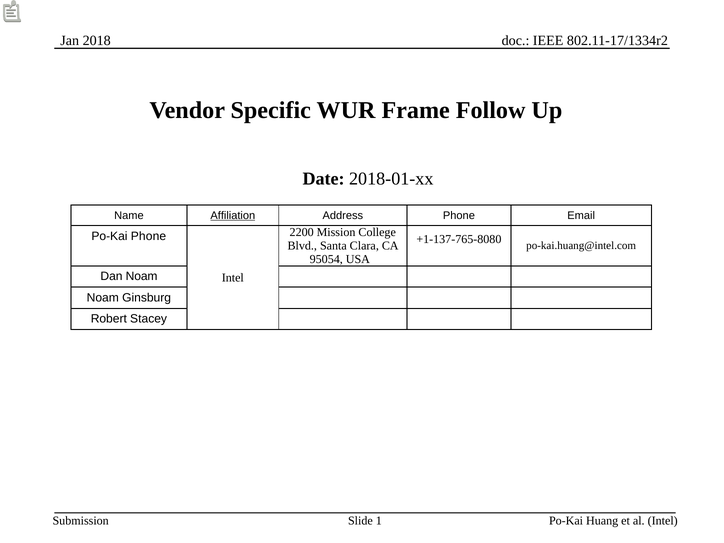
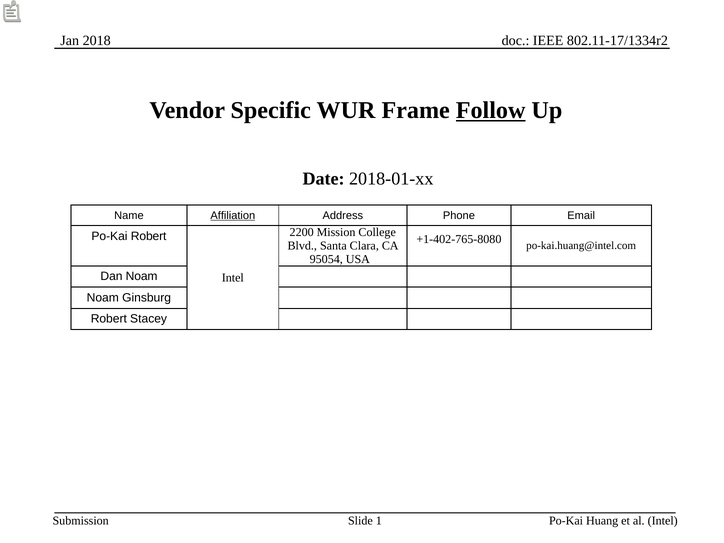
Follow underline: none -> present (491, 110)
Po-Kai Phone: Phone -> Robert (149, 236)
+1-137-765-8080: +1-137-765-8080 -> +1-402-765-8080 (459, 239)
